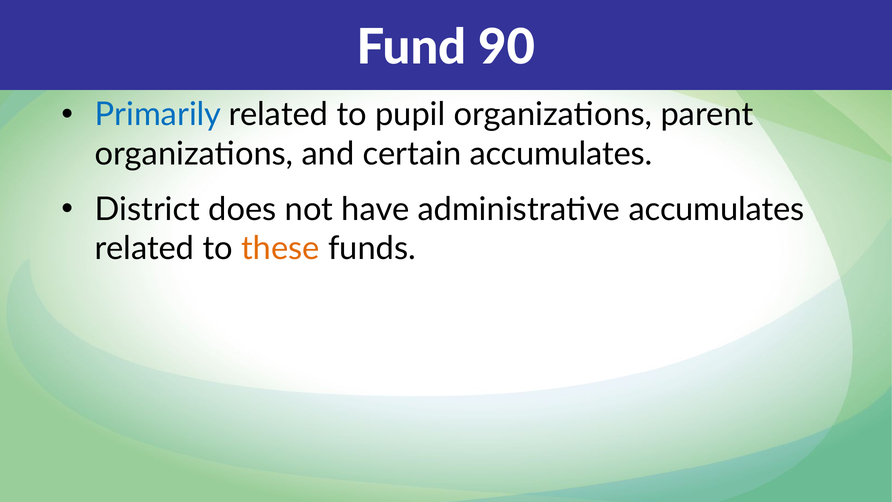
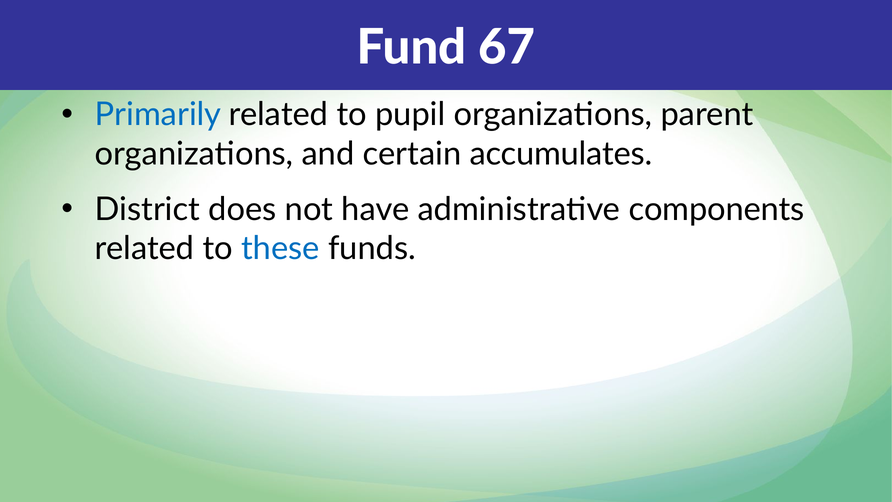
90: 90 -> 67 (507, 48)
administrative accumulates: accumulates -> components (717, 209)
these colour: orange -> blue (280, 249)
